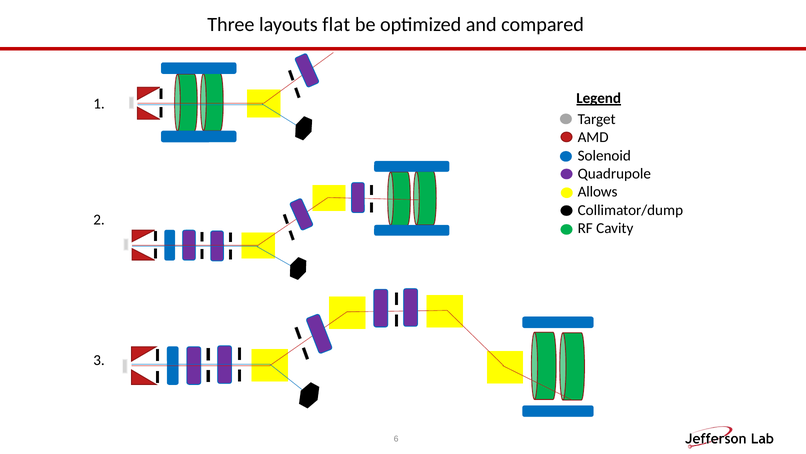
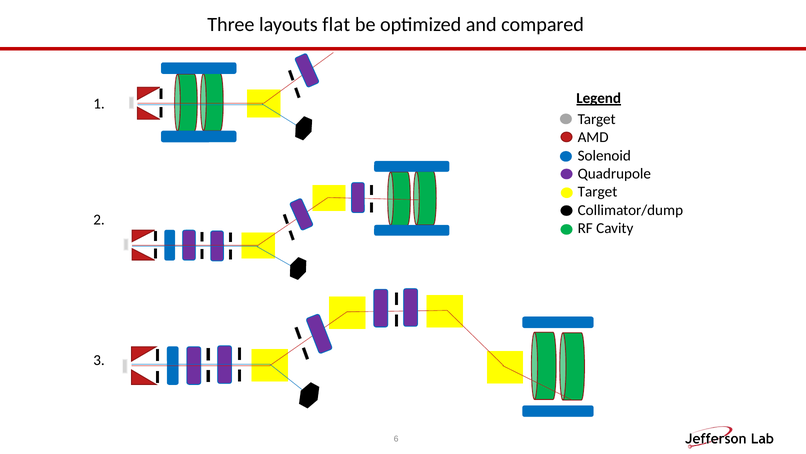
Allows: Allows -> Target (597, 192)
